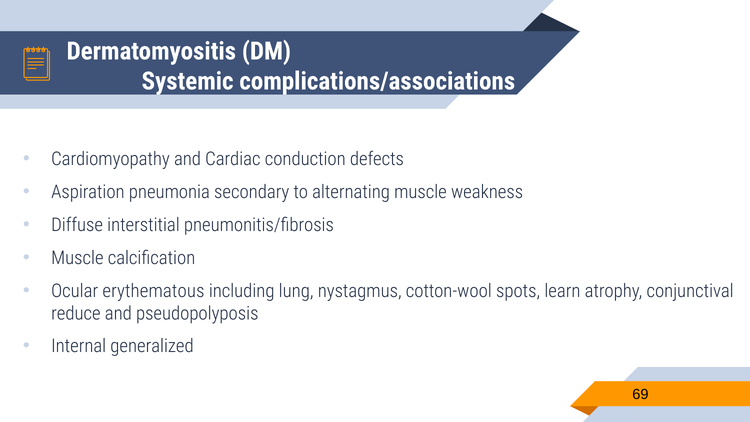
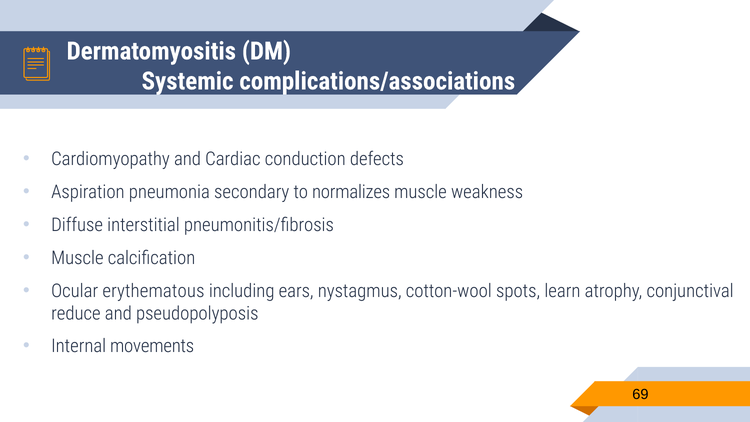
alternating: alternating -> normalizes (351, 192)
lung: lung -> ears (296, 291)
generalized: generalized -> movements (152, 346)
